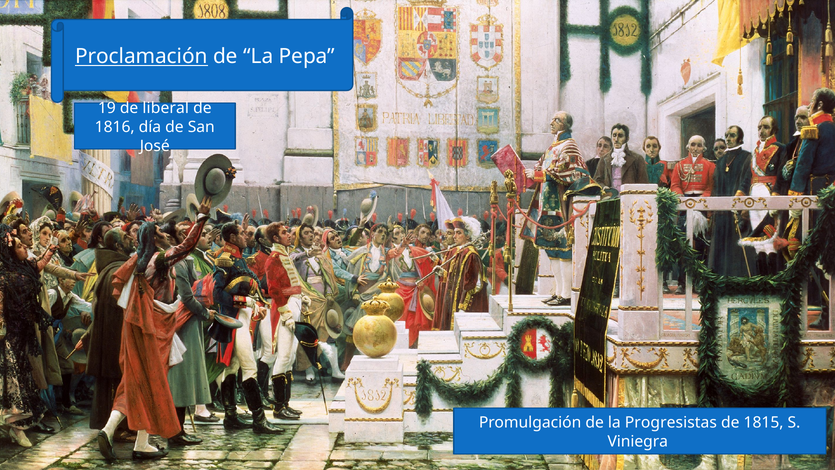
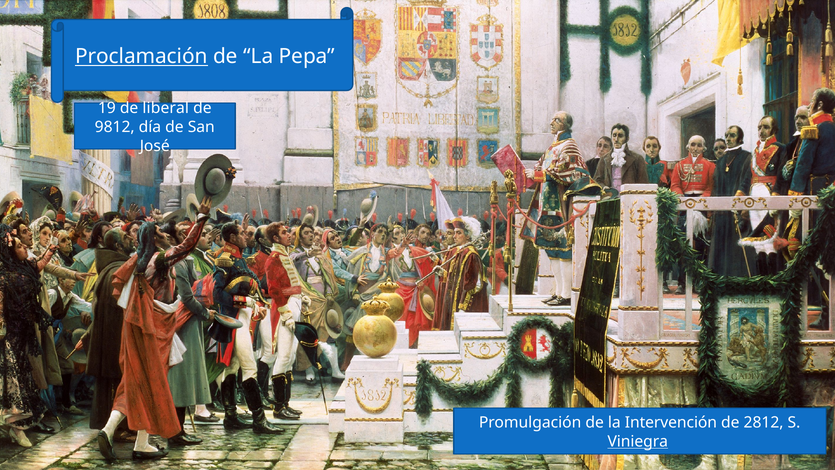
1816: 1816 -> 9812 (115, 127)
Progresistas: Progresistas -> Intervención (671, 422)
1815: 1815 -> 2812 (764, 422)
Viniegra underline: none -> present (638, 441)
